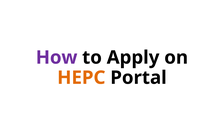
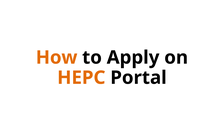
How colour: purple -> orange (57, 58)
